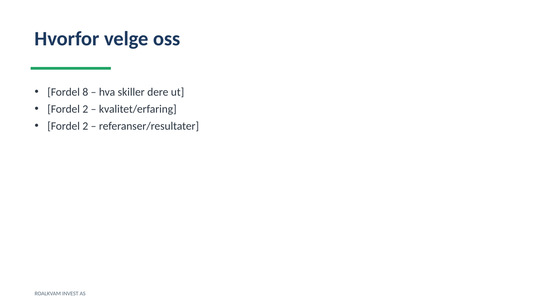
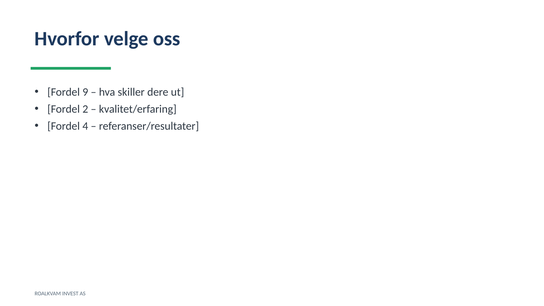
8: 8 -> 9 (85, 92)
2: 2 -> 4 (85, 126)
